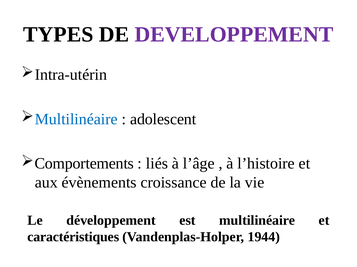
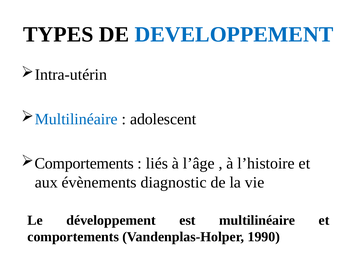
DEVELOPPEMENT colour: purple -> blue (234, 35)
croissance: croissance -> diagnostic (174, 183)
caractéristiques: caractéristiques -> comportements (73, 238)
1944: 1944 -> 1990 (264, 238)
